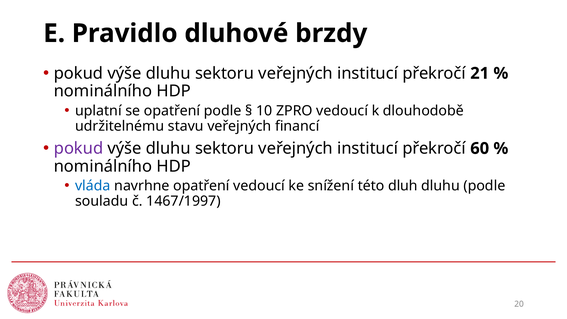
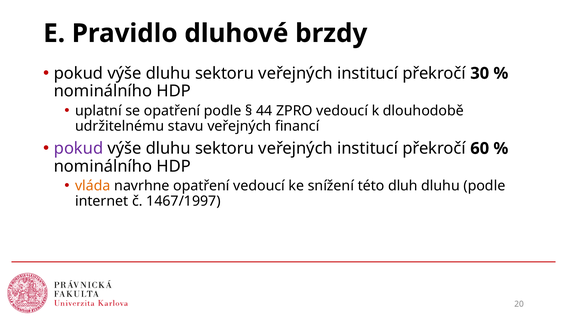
21: 21 -> 30 (480, 73)
10: 10 -> 44 (264, 111)
vláda colour: blue -> orange (93, 186)
souladu: souladu -> internet (102, 201)
